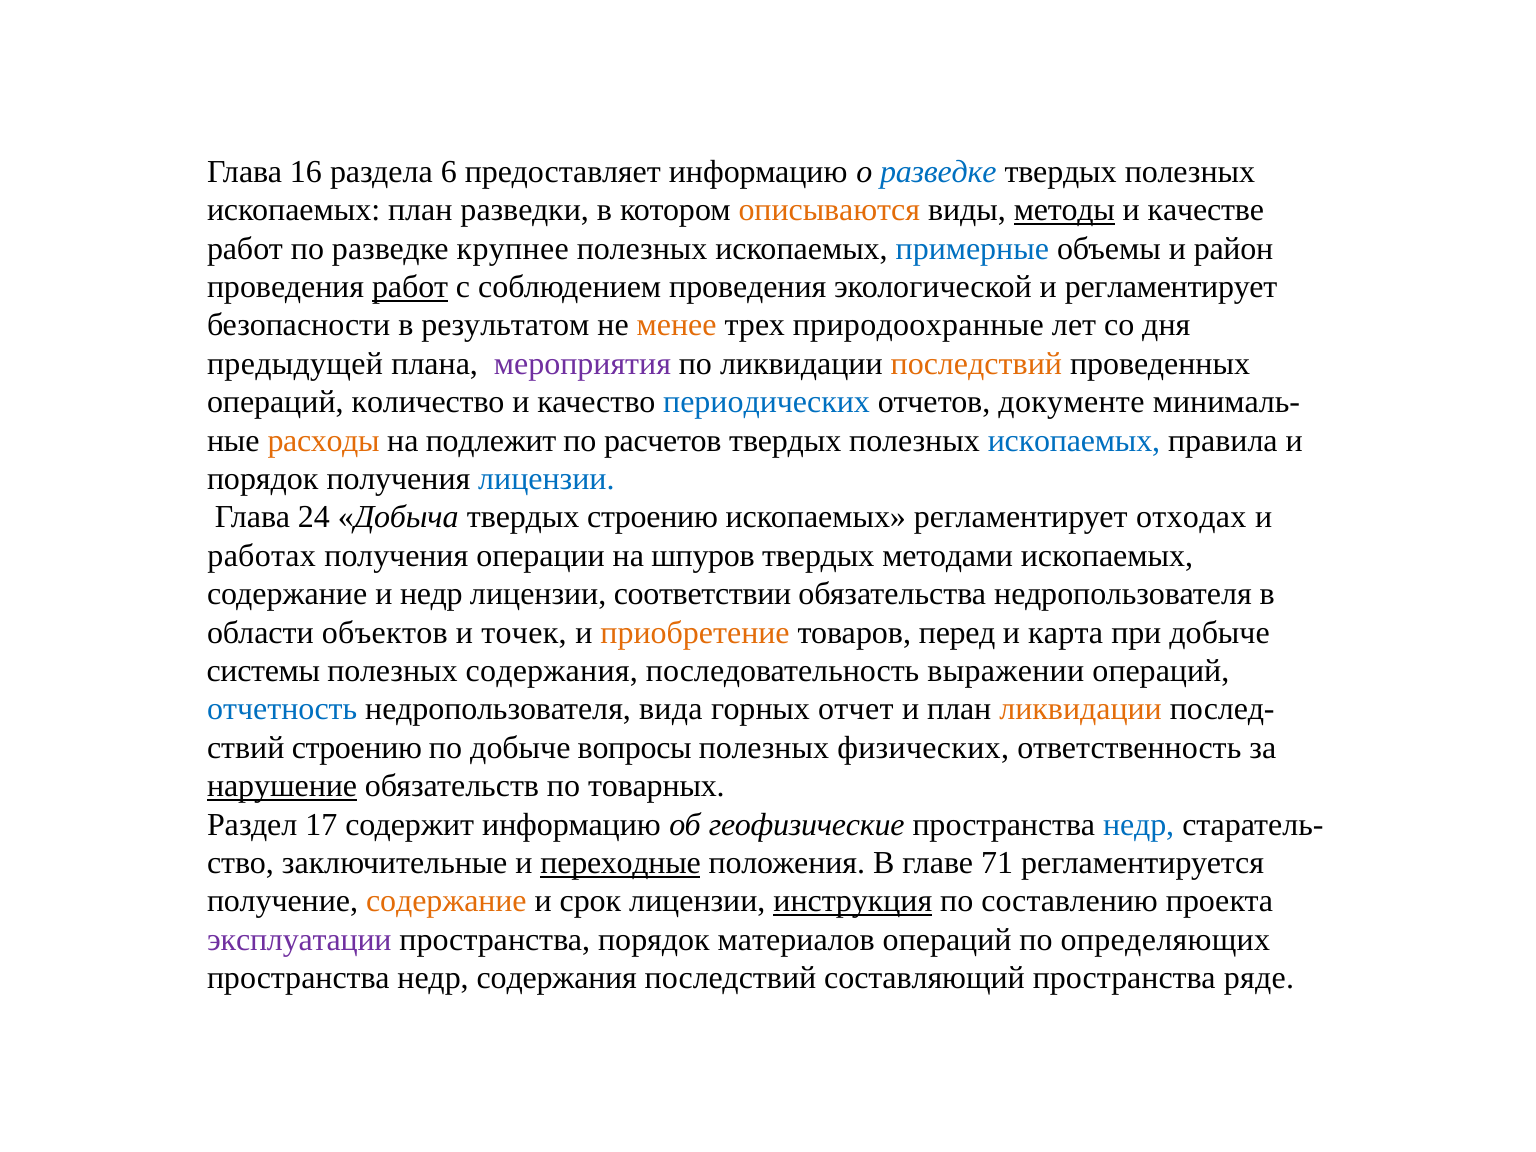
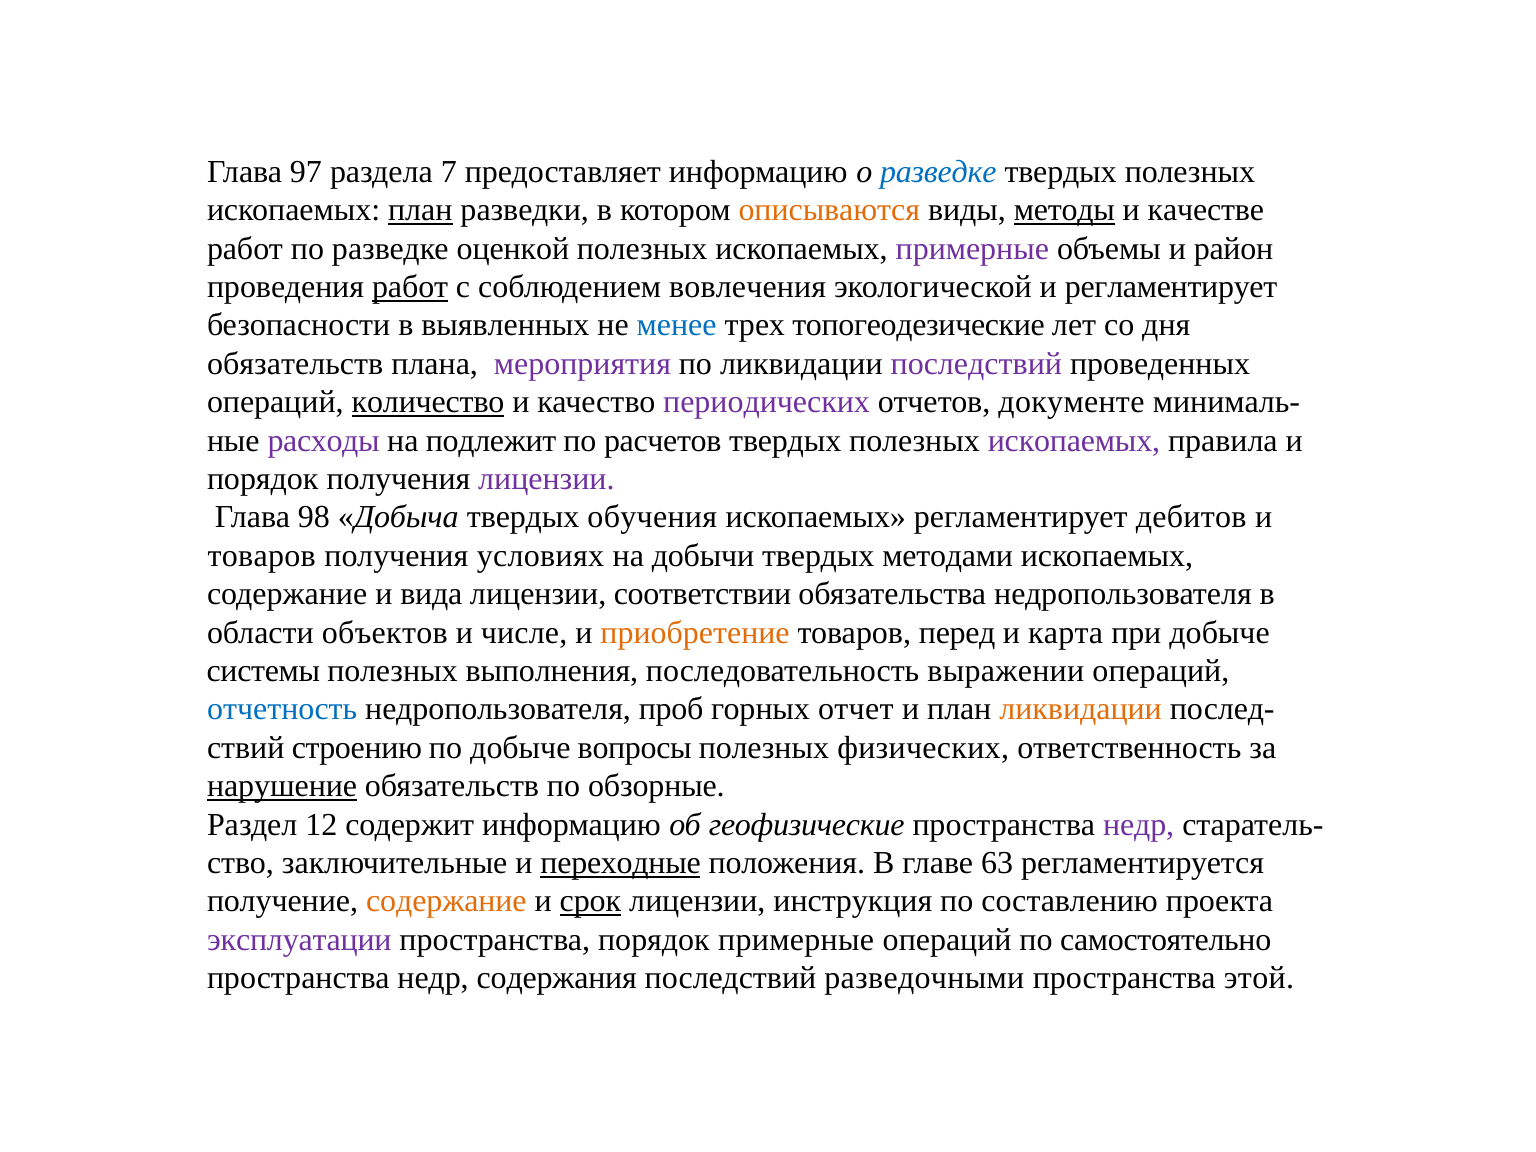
16: 16 -> 97 (306, 172)
6: 6 -> 7 (449, 172)
план underline: none -> present (420, 210)
крупнее: крупнее -> оценкой (513, 249)
примерные colour: blue -> purple (972, 249)
соблюдением проведения: проведения -> вовлечения (748, 287)
результатом: результатом -> выявленных (505, 325)
менее colour: orange -> blue (677, 325)
природоохранные: природоохранные -> топогеодезические (919, 325)
предыдущей: предыдущей -> обязательств (295, 364)
последствий colour: orange -> purple (976, 364)
количество underline: none -> present (428, 402)
периодических colour: blue -> purple (767, 402)
расходы colour: orange -> purple (324, 441)
ископаемых colour: blue -> purple (1074, 441)
лицензии colour: blue -> purple (546, 479)
24: 24 -> 98 (314, 517)
твердых строению: строению -> обучения (652, 517)
отходах: отходах -> дебитов (1191, 517)
работах: работах -> товаров (262, 556)
операции: операции -> условиях (540, 556)
шпуров: шпуров -> добычи (703, 556)
и недр: недр -> вида (431, 594)
точек: точек -> числе (524, 633)
полезных содержания: содержания -> выполнения (552, 671)
вида: вида -> проб (671, 709)
товарных: товарных -> обзорные (656, 786)
17: 17 -> 12 (321, 825)
недр colour: blue -> purple (1139, 825)
71: 71 -> 63 (997, 863)
срок underline: none -> present (590, 901)
инструкция underline: present -> none (853, 901)
порядок материалов: материалов -> примерные (796, 940)
определяющих: определяющих -> самостоятельно (1166, 940)
составляющий: составляющий -> разведочными (924, 978)
ряде: ряде -> этой (1259, 978)
